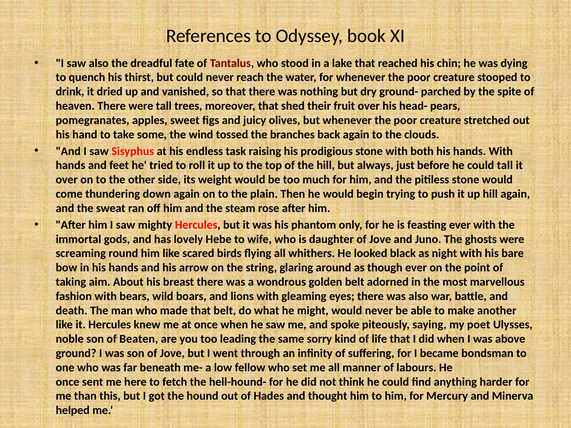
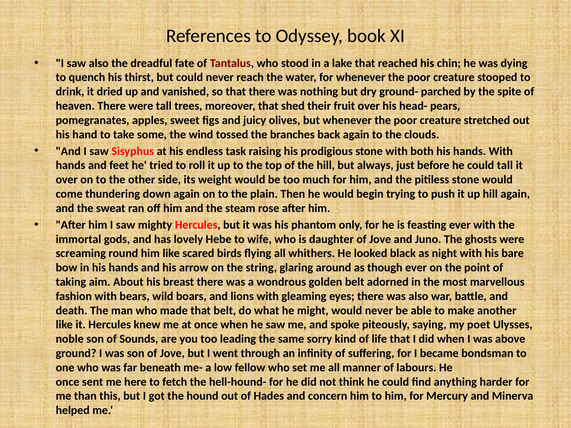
Beaten: Beaten -> Sounds (139, 339)
thought: thought -> concern (328, 396)
